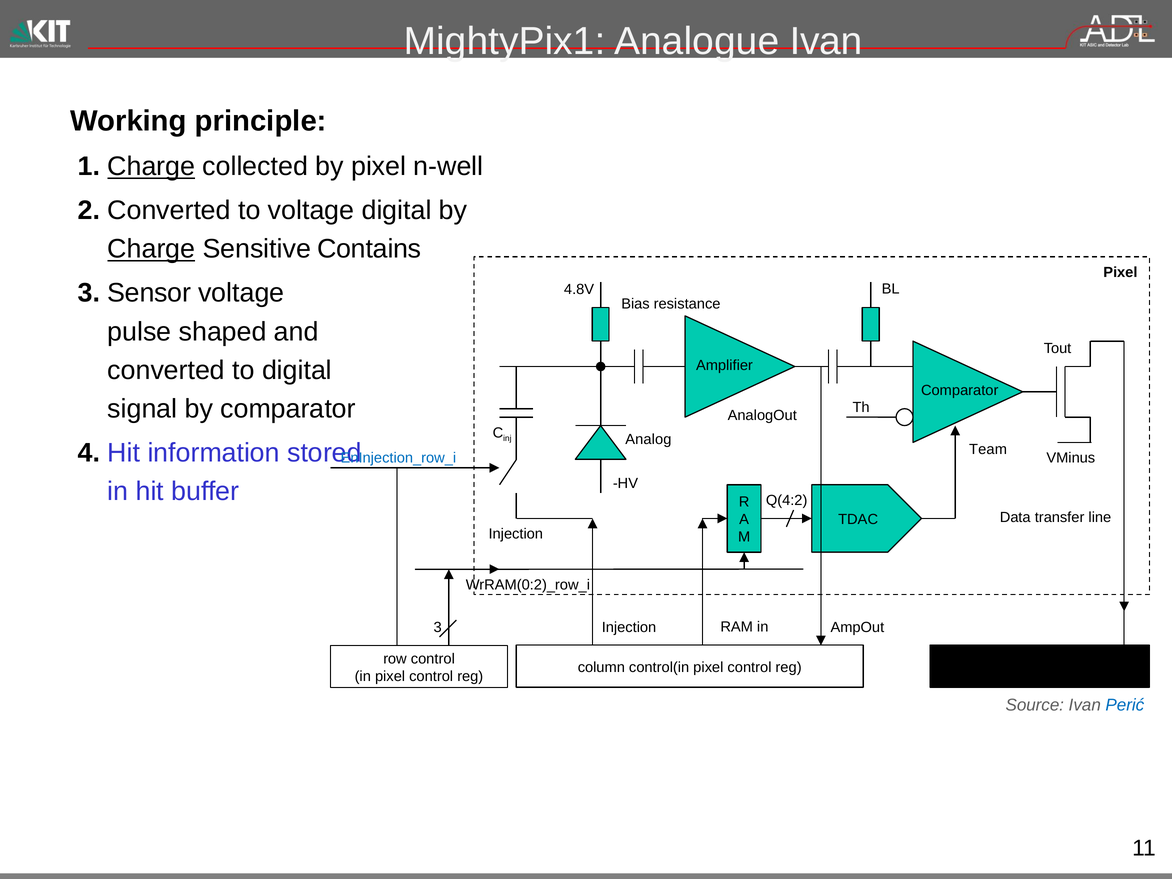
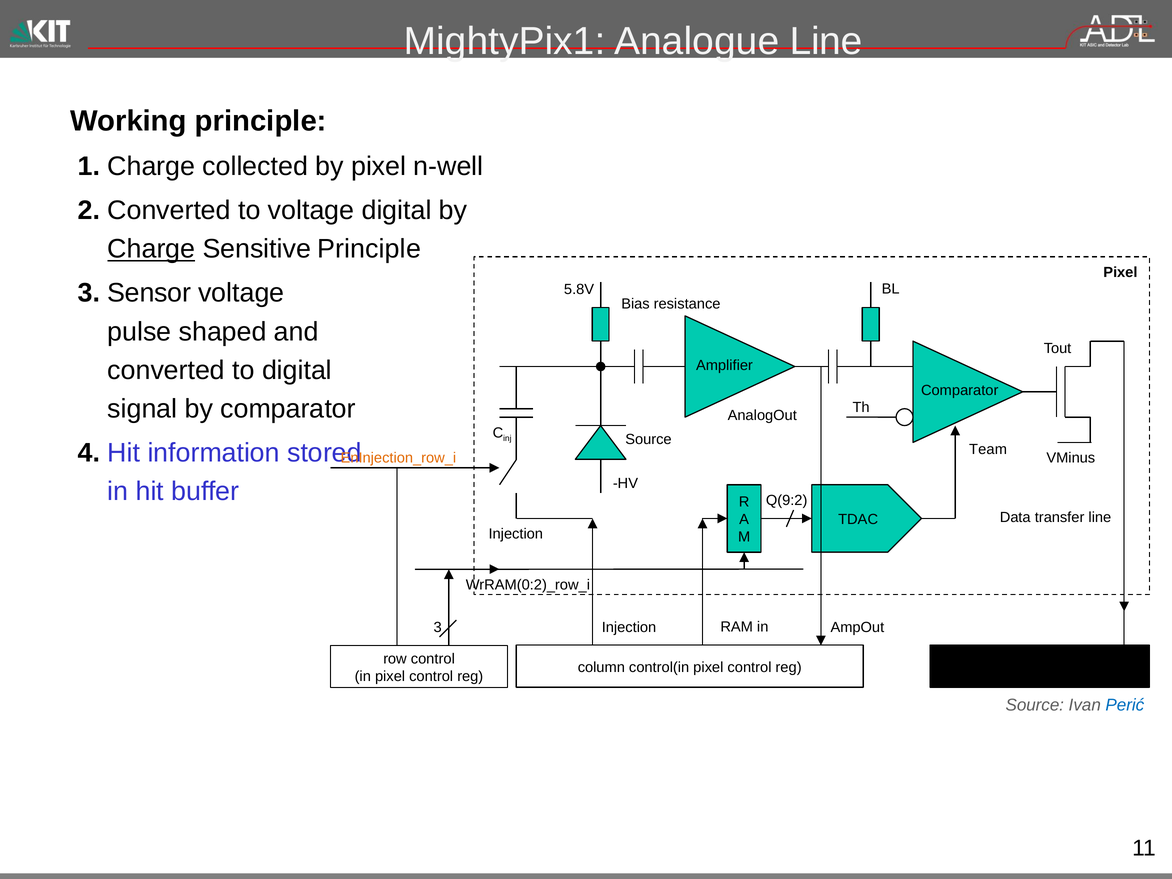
Analogue Ivan: Ivan -> Line (826, 42)
Charge underline: present -> none (151, 167)
Sensitive Contains: Contains -> Principle (369, 249)
4.8V: 4.8V -> 5.8V (579, 289)
Analog: Analog -> Source (648, 439)
EnInjection_row_i colour: blue -> orange (398, 458)
Q(4:2: Q(4:2 -> Q(9:2 (787, 500)
